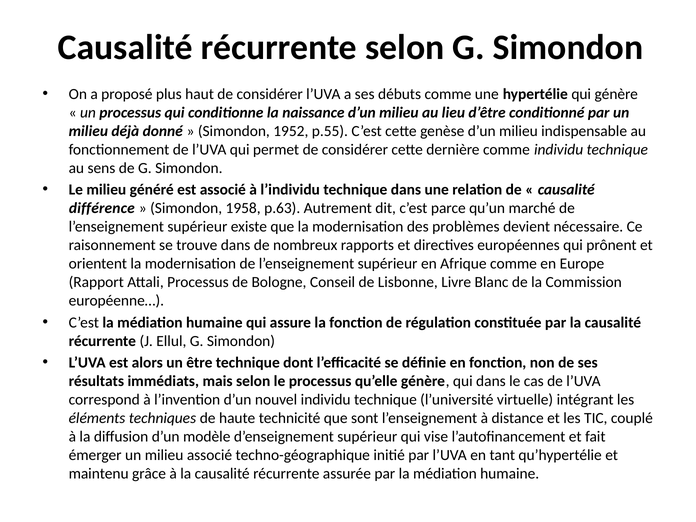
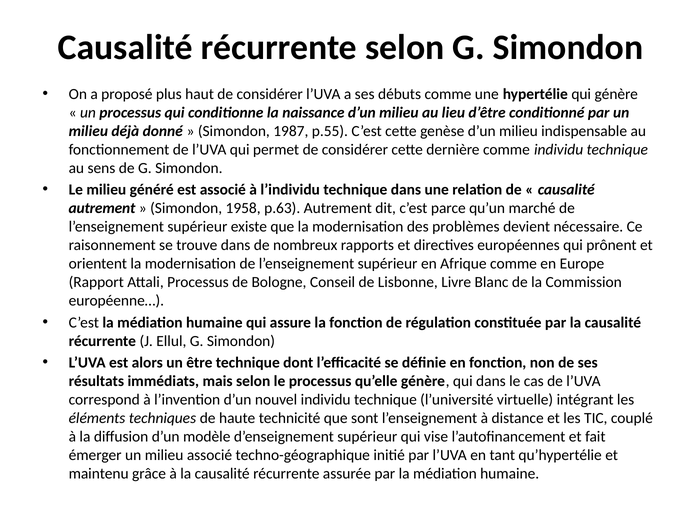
1952: 1952 -> 1987 (291, 131)
différence: différence -> autrement (102, 208)
